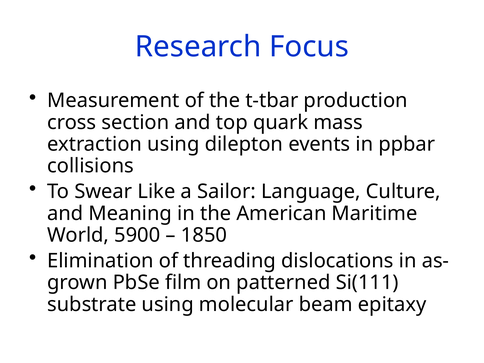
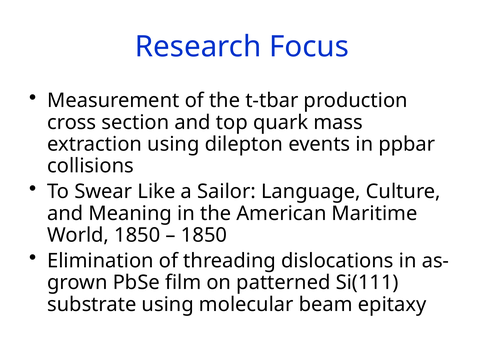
World 5900: 5900 -> 1850 (137, 235)
